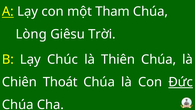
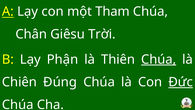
Lòng: Lòng -> Chân (31, 34)
Chúc: Chúc -> Phận (62, 59)
Chúa underline: none -> present (159, 59)
Thoát: Thoát -> Đúng (60, 82)
